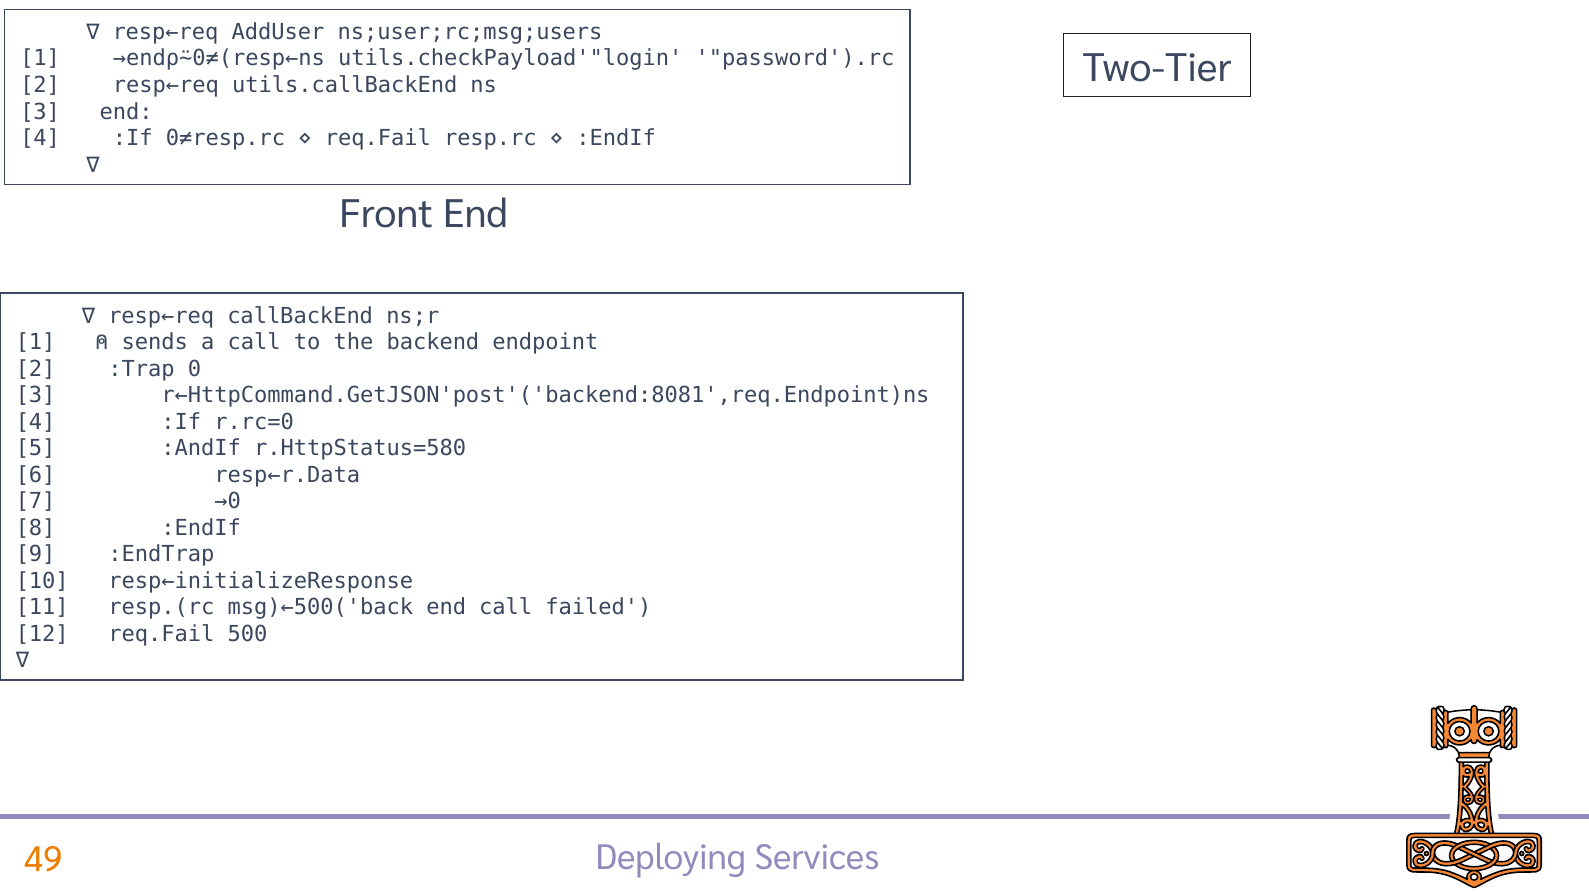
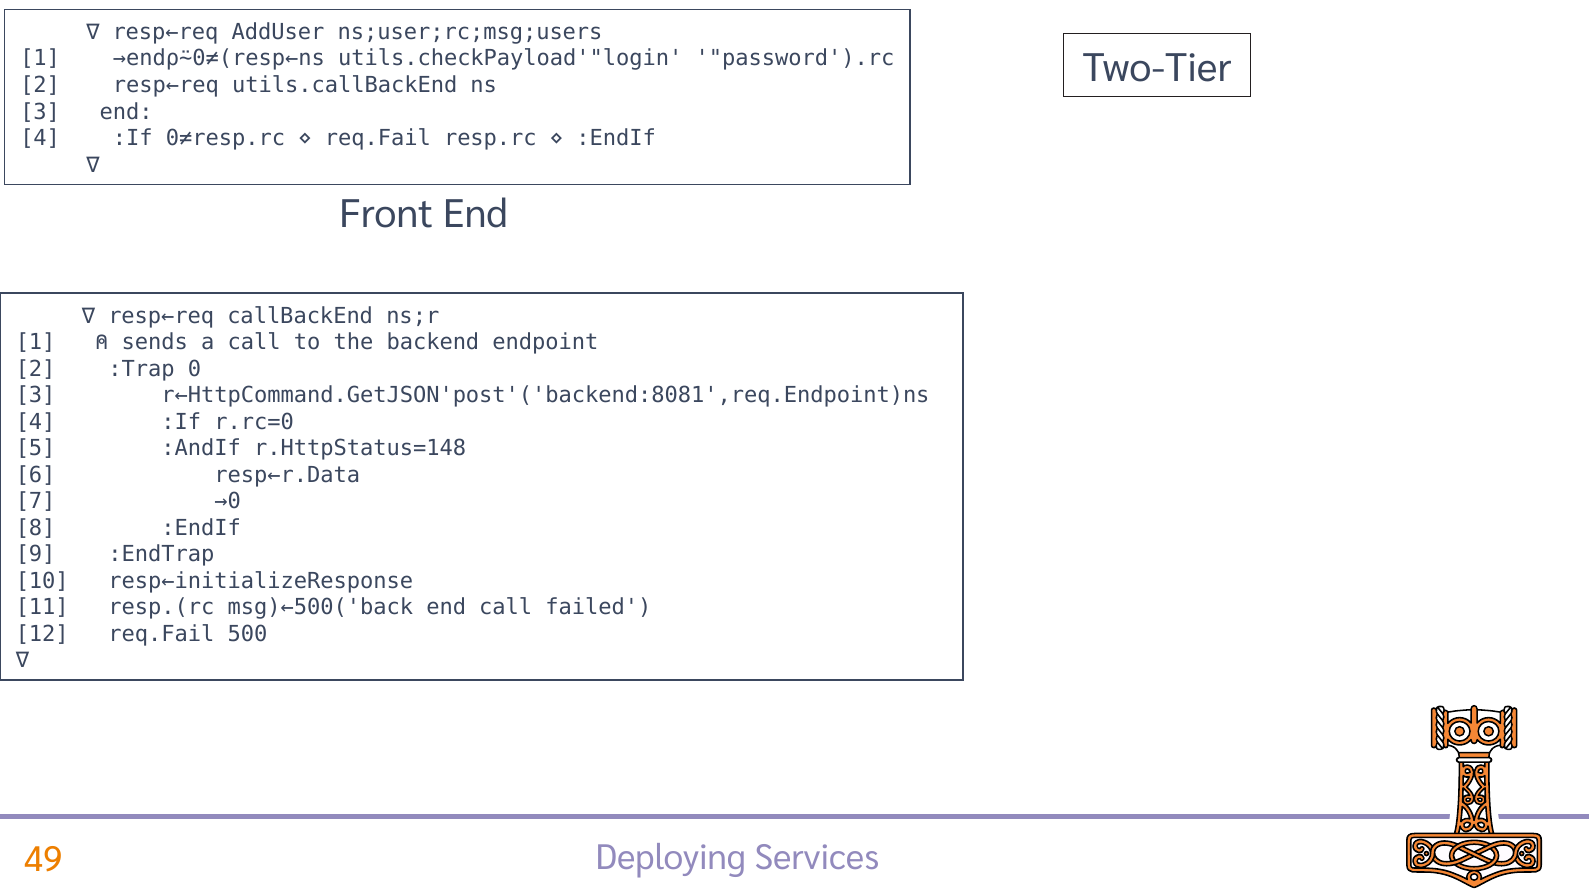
r.HttpStatus=580: r.HttpStatus=580 -> r.HttpStatus=148 (360, 448)
